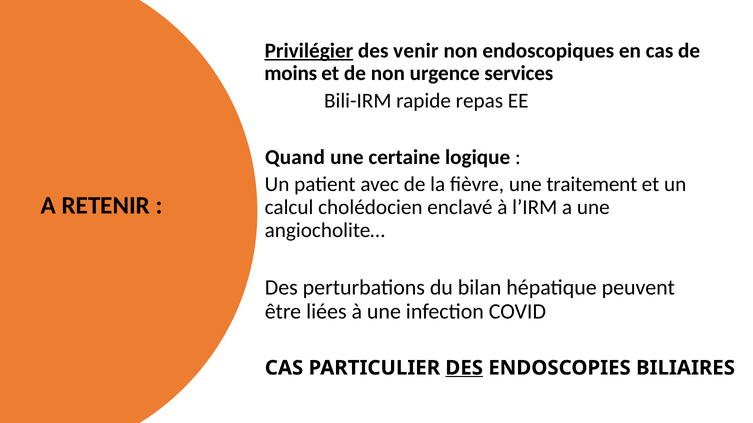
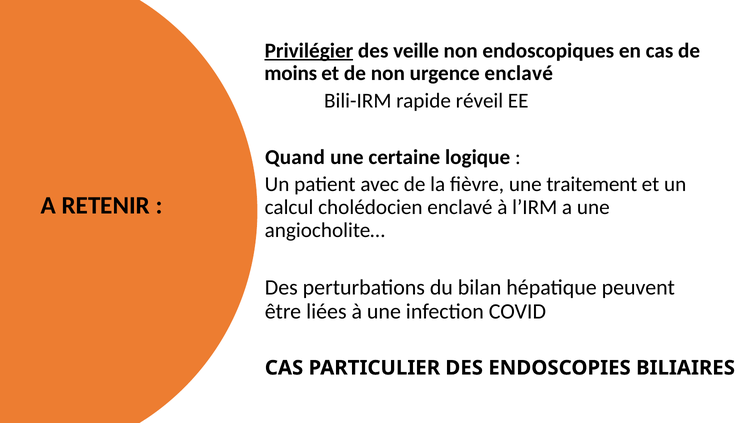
venir: venir -> veille (416, 51)
urgence services: services -> enclavé (519, 74)
repas: repas -> réveil (479, 101)
DES underline: present -> none (464, 368)
